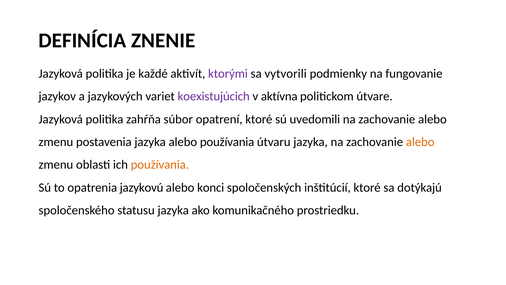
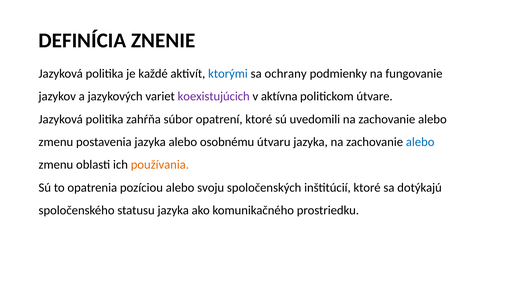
ktorými colour: purple -> blue (228, 73)
vytvorili: vytvorili -> ochrany (286, 73)
alebo používania: používania -> osobnému (227, 142)
alebo colour: orange -> blue (420, 142)
jazykovú: jazykovú -> pozíciou (141, 187)
konci: konci -> svoju (211, 187)
